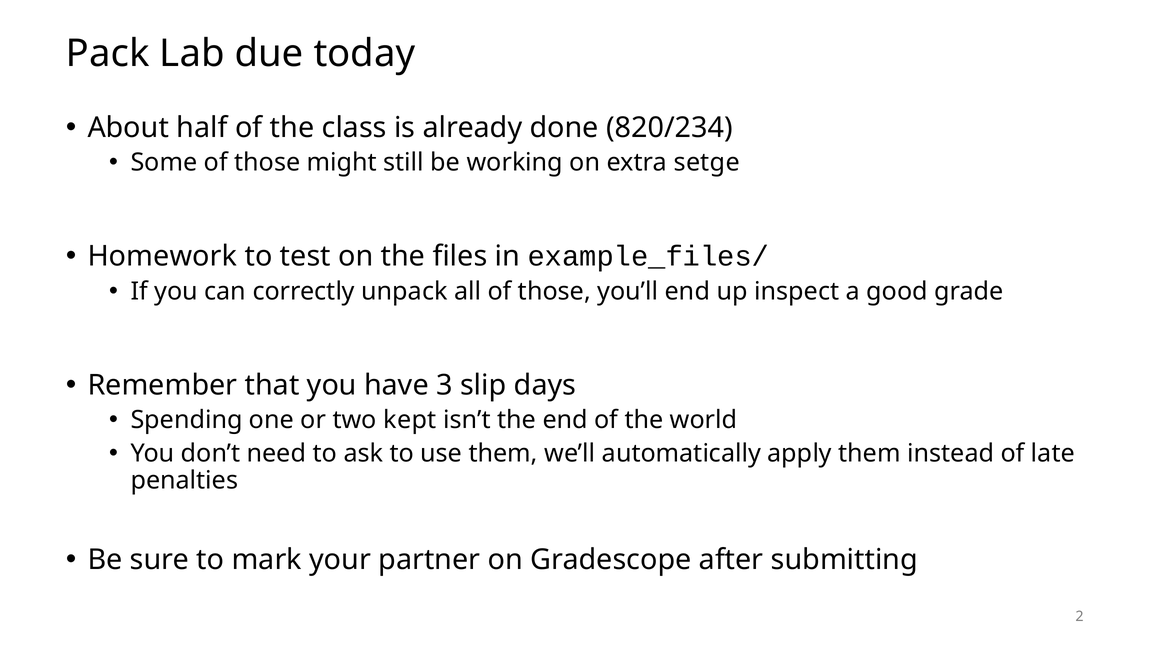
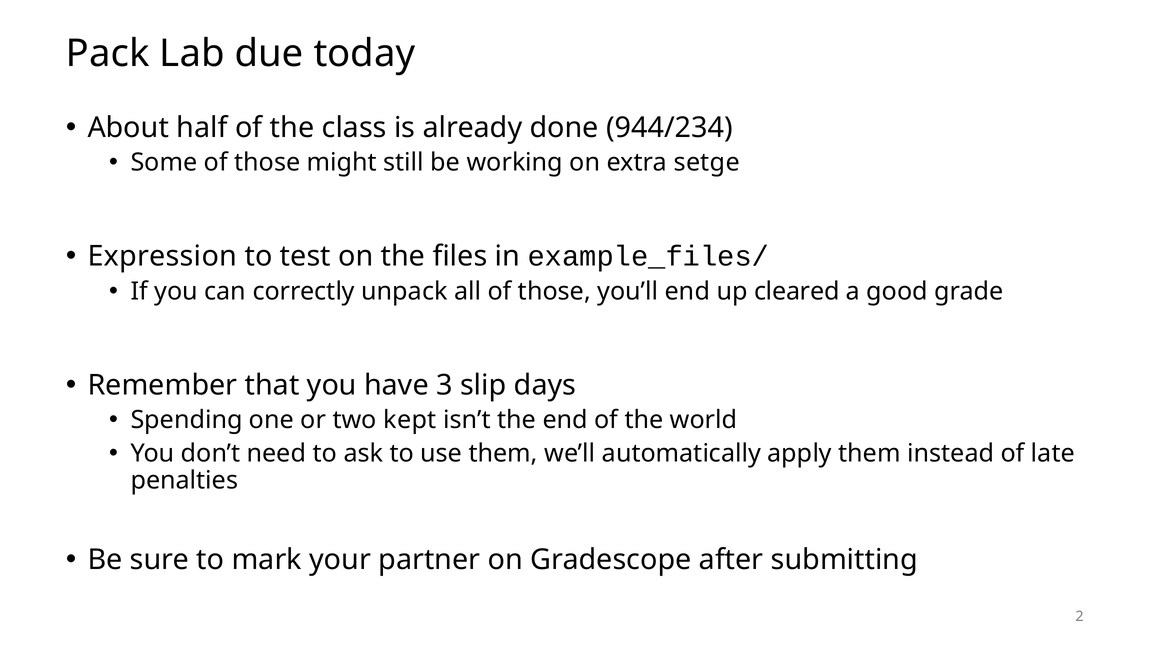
820/234: 820/234 -> 944/234 (669, 127)
Homework: Homework -> Expression (162, 256)
inspect: inspect -> cleared (797, 291)
